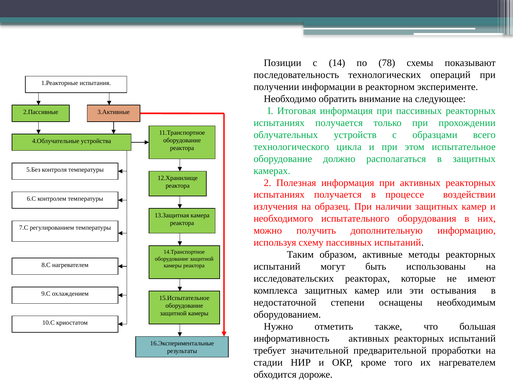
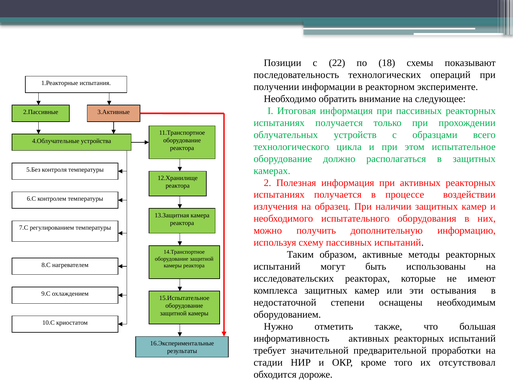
14: 14 -> 22 (337, 63)
78: 78 -> 18 (387, 63)
их нагревателем: нагревателем -> отсутствовал (467, 362)
